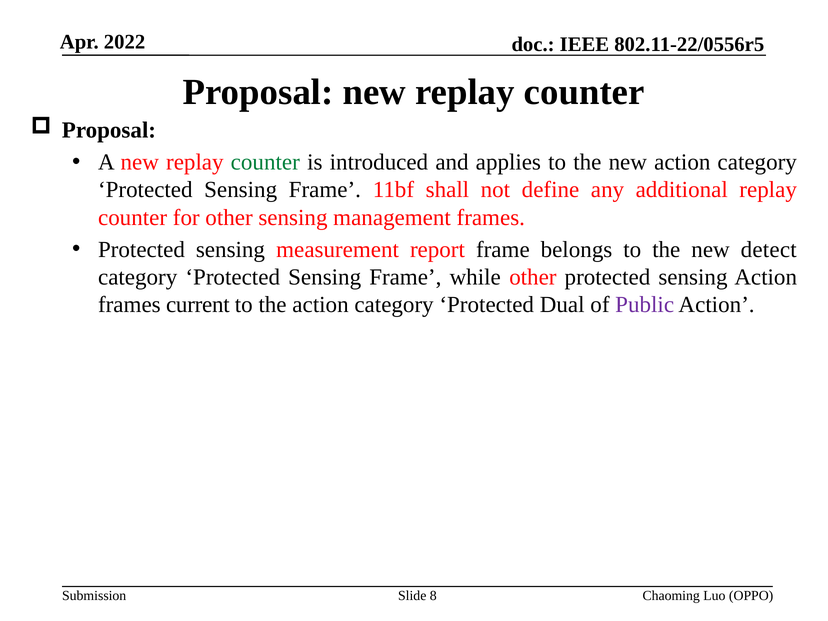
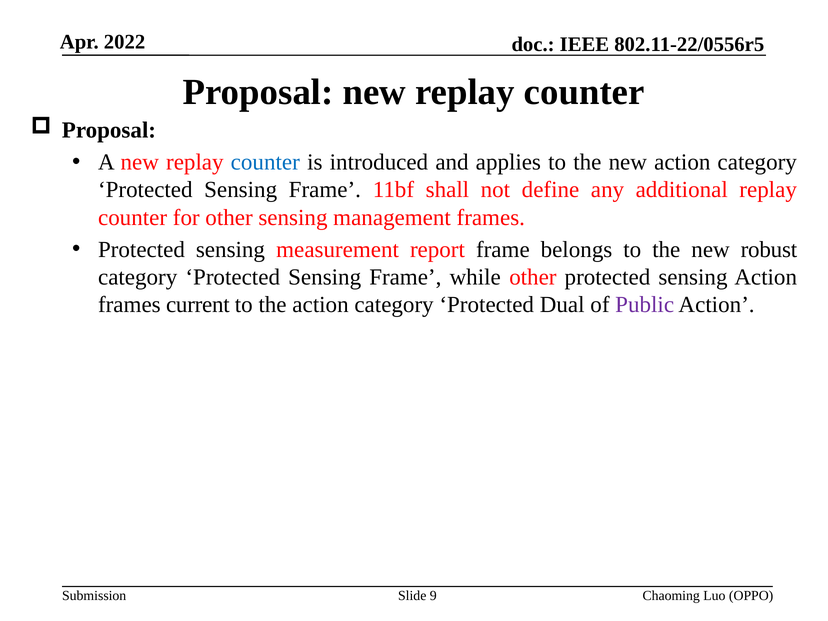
counter colour: green -> blue (265, 162)
detect: detect -> robust (769, 250)
8: 8 -> 9 (433, 596)
